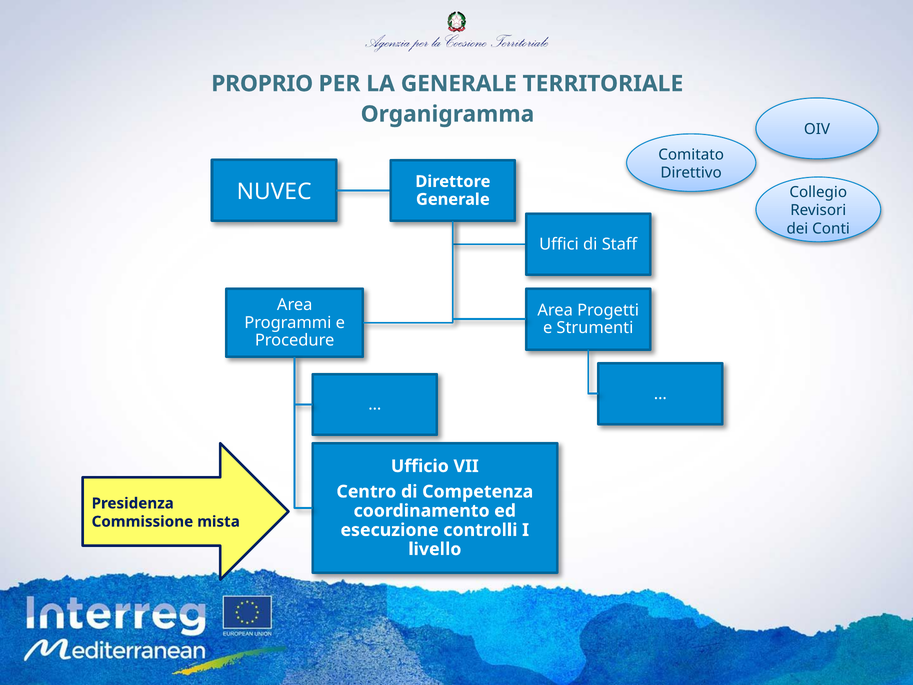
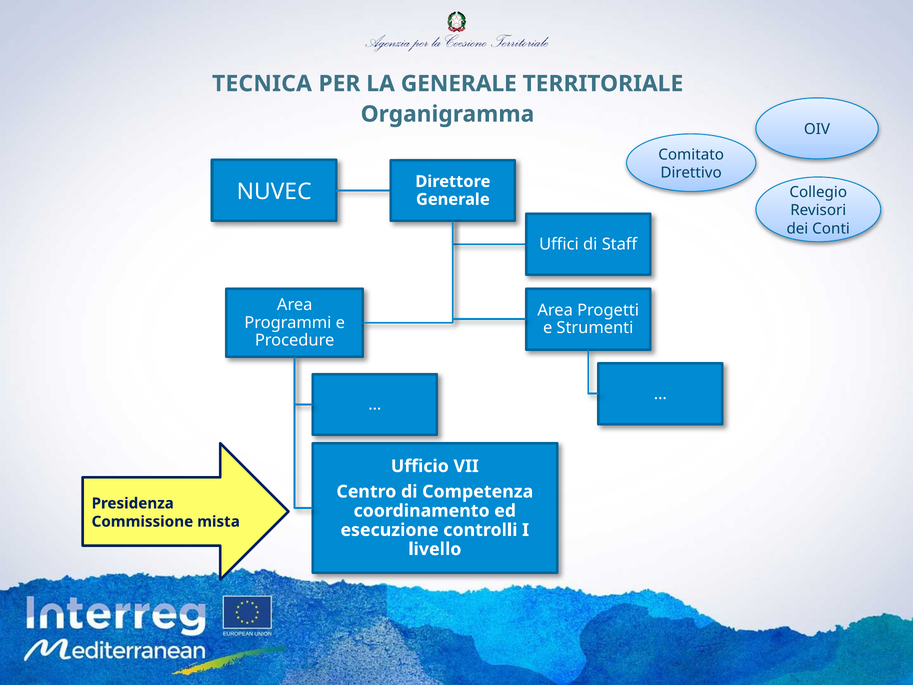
PROPRIO: PROPRIO -> TECNICA (262, 84)
